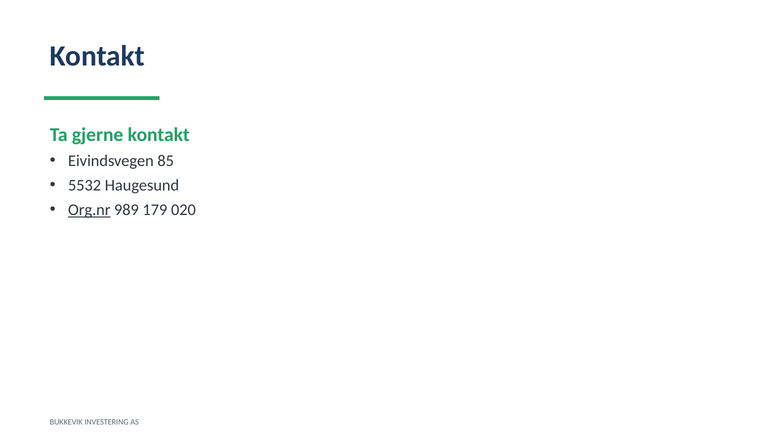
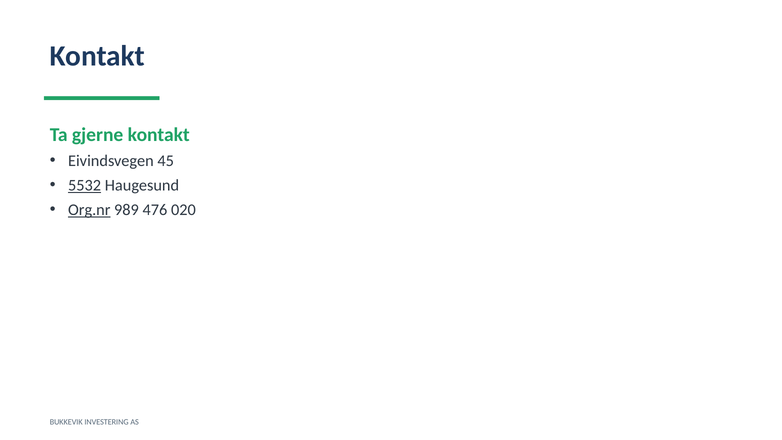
85: 85 -> 45 (166, 161)
5532 underline: none -> present (85, 185)
179: 179 -> 476 (155, 210)
